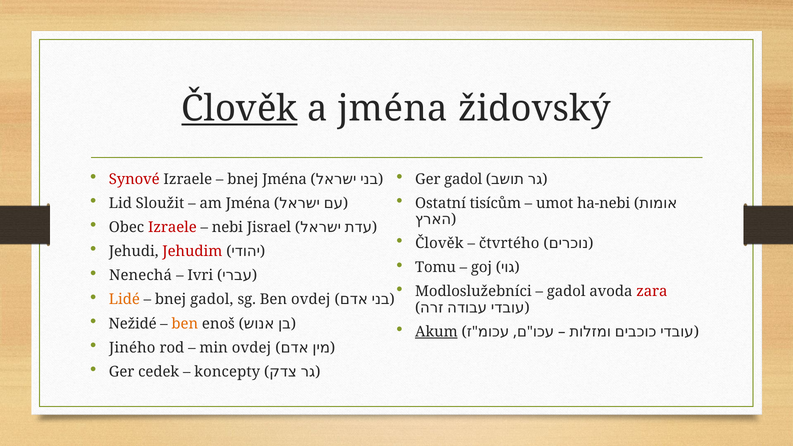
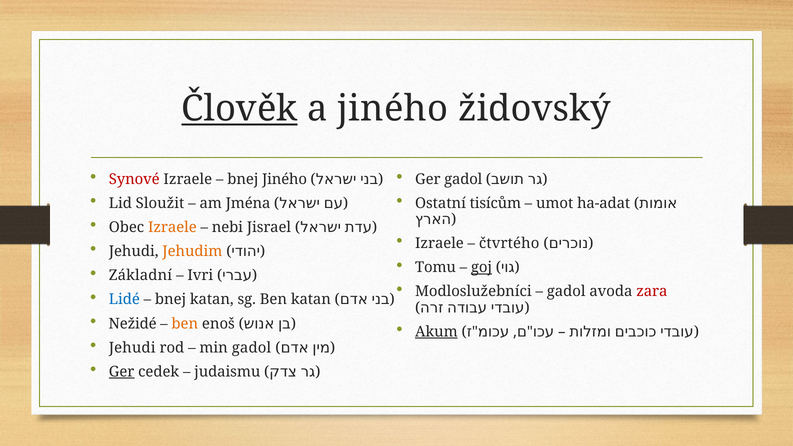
a jména: jména -> jiného (393, 109)
bnej Jména: Jména -> Jiného (285, 179)
ha-nebi: ha-nebi -> ha-adat (604, 203)
Izraele colour: red -> orange (172, 227)
Člověk: Člověk -> Izraele (439, 243)
Jehudim colour: red -> orange (192, 251)
goj underline: none -> present (481, 268)
Nenechá: Nenechá -> Základní (140, 276)
Lidé colour: orange -> blue (124, 300)
bnej gadol: gadol -> katan (212, 300)
Ben ovdej: ovdej -> katan (311, 300)
Jiného: Jiného -> Jehudi (132, 348)
min ovdej: ovdej -> gadol (251, 348)
Ger underline: none -> present (122, 372)
koncepty: koncepty -> judaismu (227, 372)
